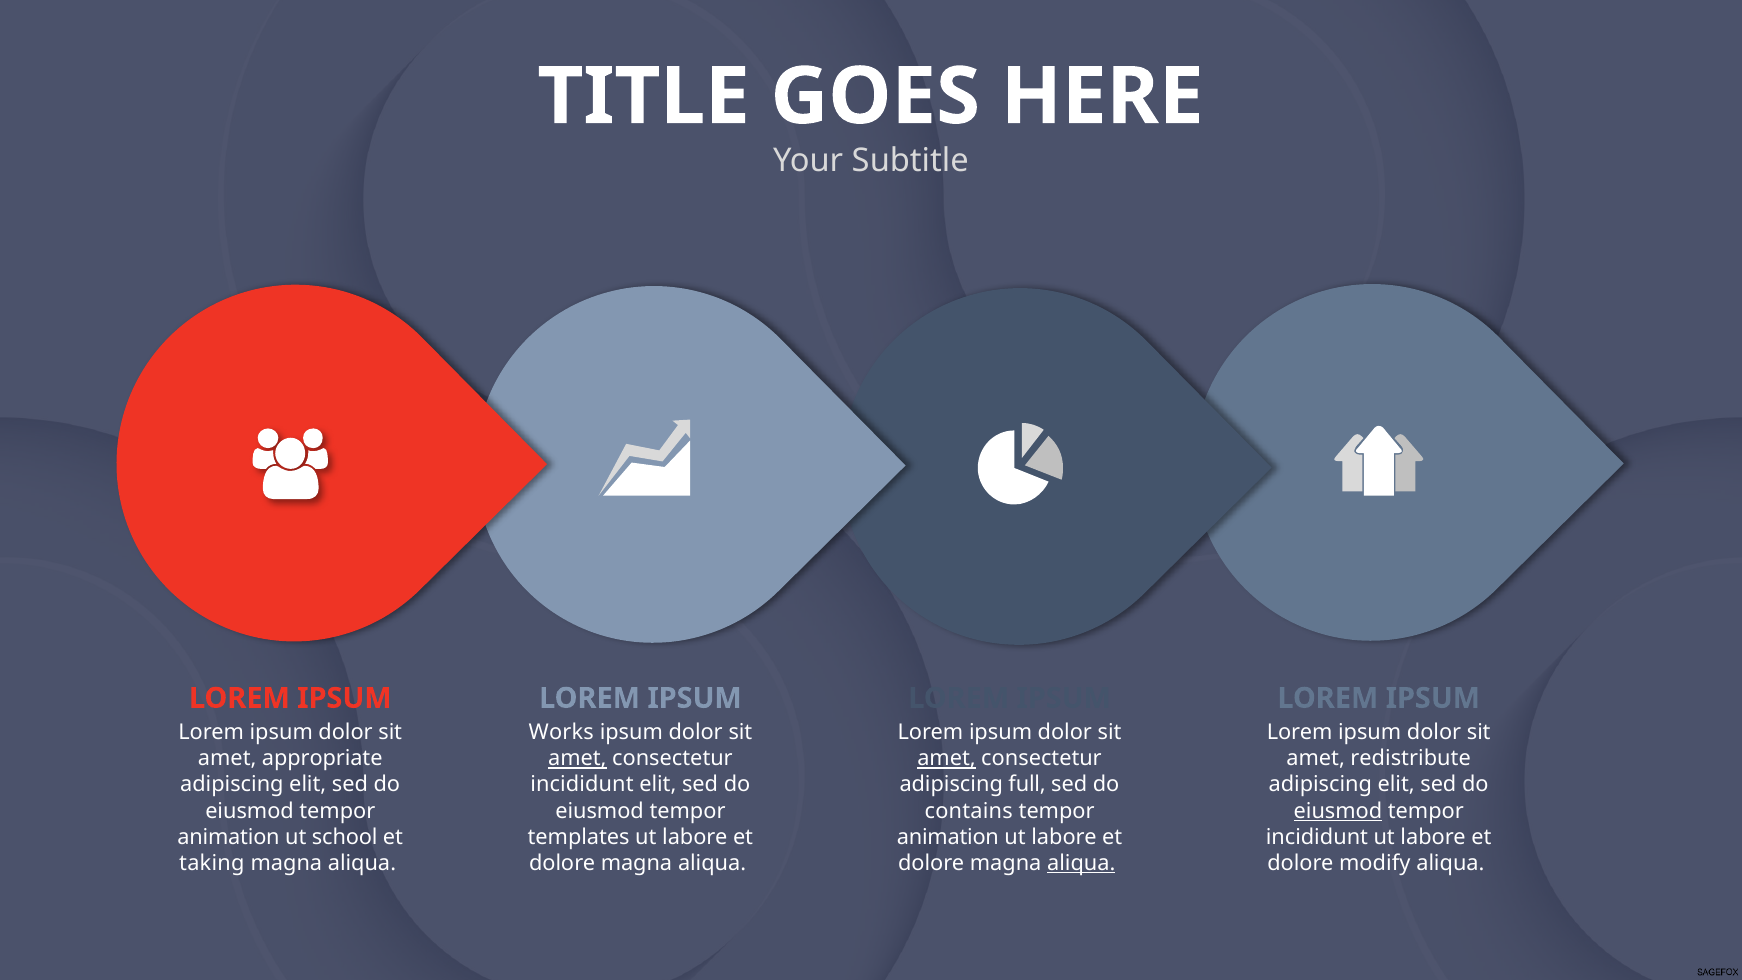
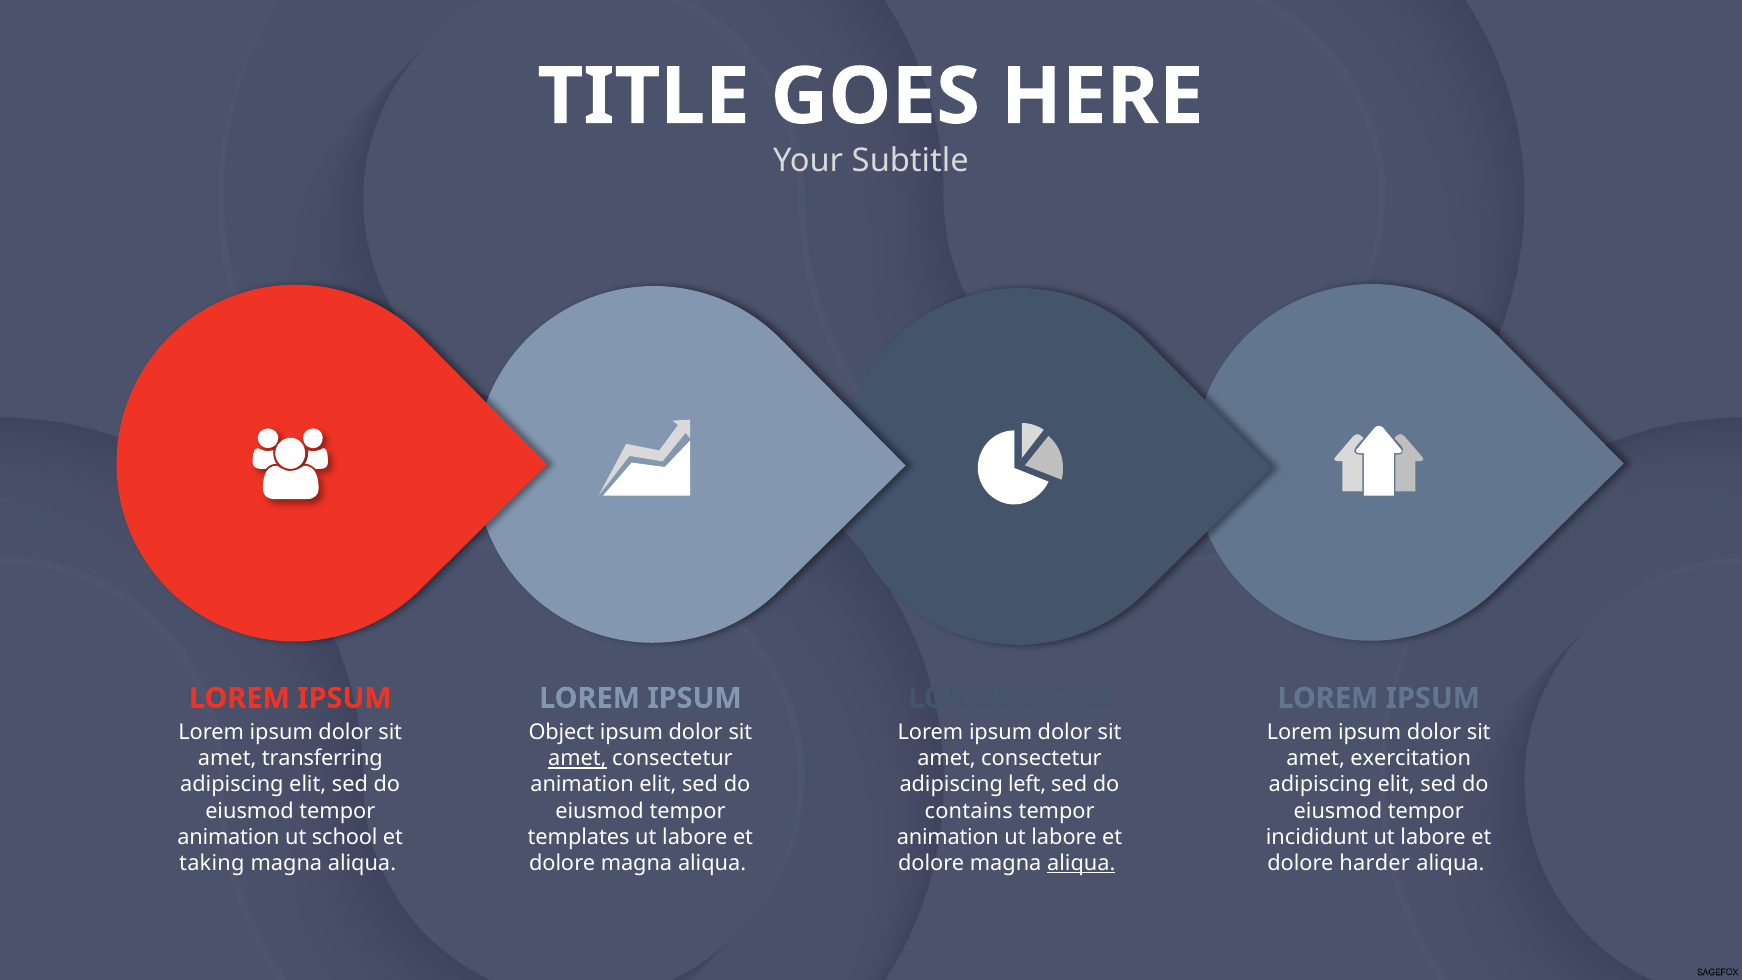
Works: Works -> Object (561, 732)
appropriate: appropriate -> transferring (322, 759)
amet underline: present -> none (946, 759)
redistribute: redistribute -> exercitation (1411, 759)
incididunt: incididunt -> animation (582, 785)
full: full -> left (1027, 785)
eiusmod underline: present -> none (1338, 811)
modify: modify -> harder (1375, 863)
